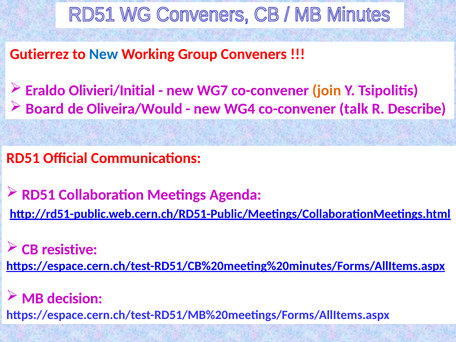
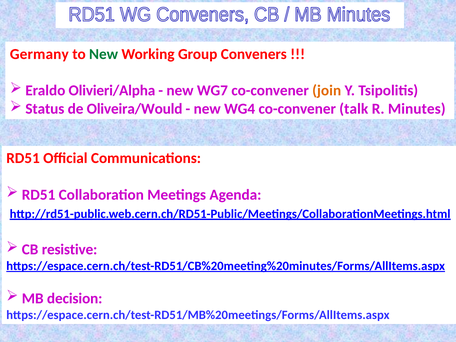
Gutierrez: Gutierrez -> Germany (39, 54)
New colour: blue -> green (104, 54)
Olivieri/Initial: Olivieri/Initial -> Olivieri/Alpha (112, 91)
Board: Board -> Status (45, 109)
Describe: Describe -> Minutes (417, 109)
